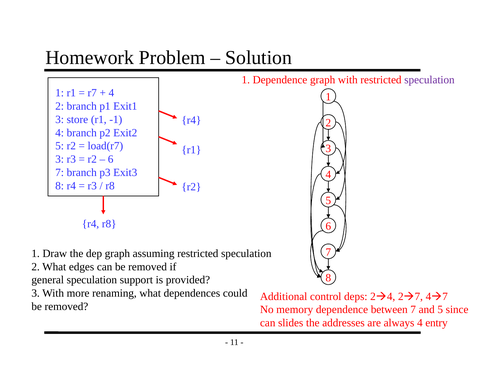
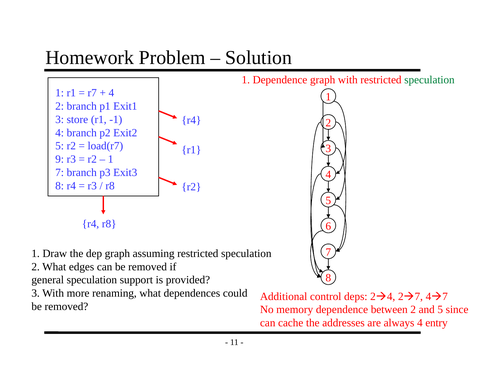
speculation colour: purple -> green (429, 80)
3: 3 -> 9 (60, 159)
6: 6 -> 1 (111, 159)
between 7: 7 -> 2 (413, 309)
slides: slides -> cache (291, 322)
